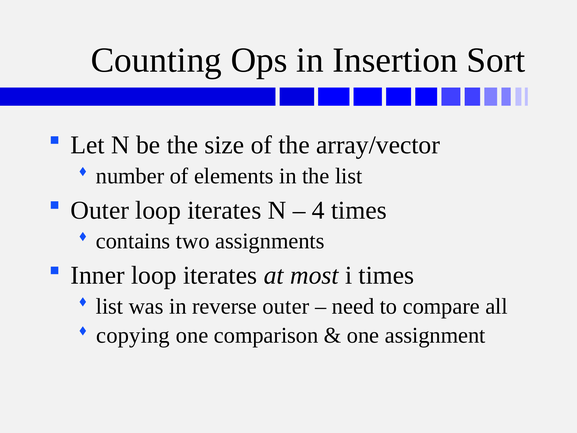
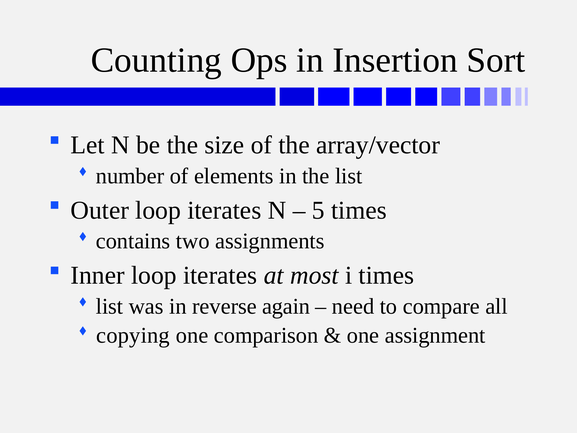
4: 4 -> 5 (318, 210)
reverse outer: outer -> again (286, 306)
